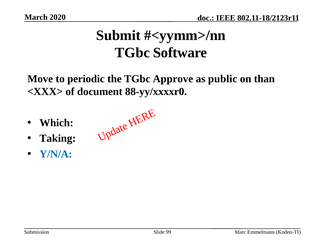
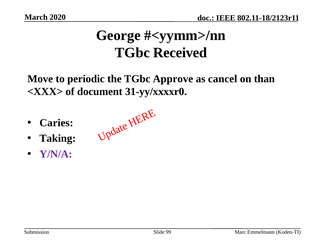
Submit: Submit -> George (118, 35)
Software: Software -> Received (180, 52)
public: public -> cancel (223, 79)
88-yy/xxxxr0: 88-yy/xxxxr0 -> 31-yy/xxxxr0 (156, 91)
Which: Which -> Caries (56, 123)
Y/N/A colour: blue -> purple (56, 154)
